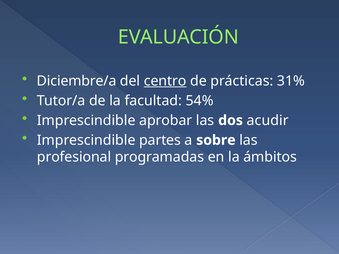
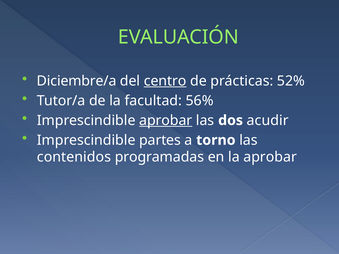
31%: 31% -> 52% (291, 81)
54%: 54% -> 56% (200, 101)
aprobar underline: none -> present (166, 120)
sobre: sobre -> torno (216, 140)
profesional: profesional -> contenidos (74, 157)
la ámbitos: ámbitos -> aprobar (270, 157)
